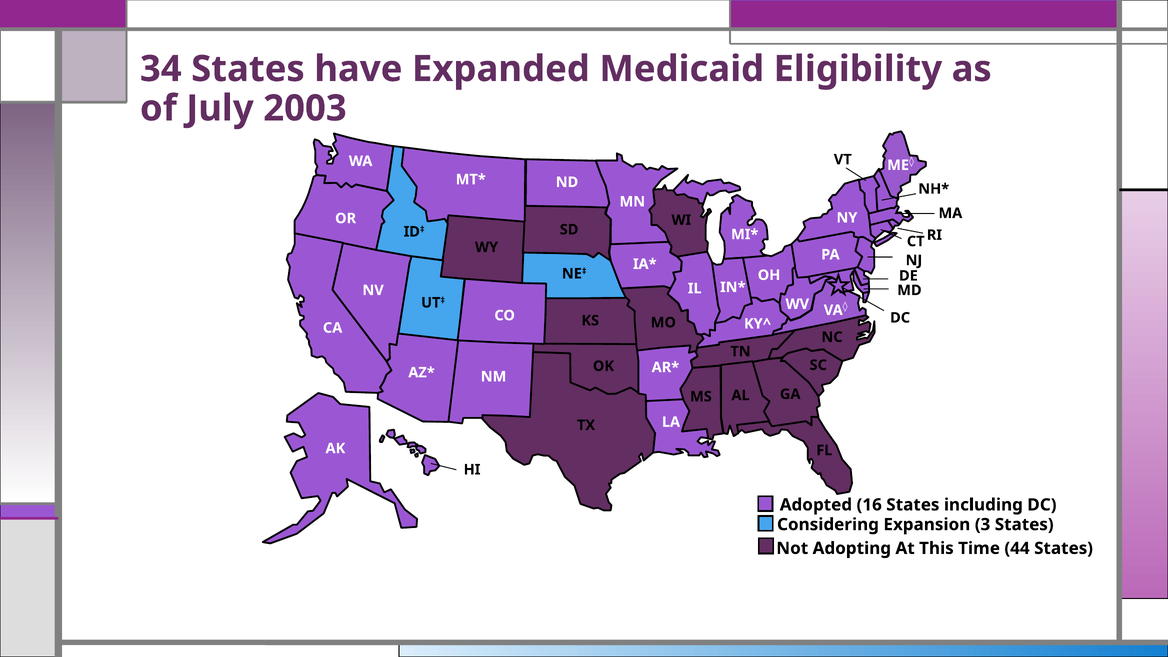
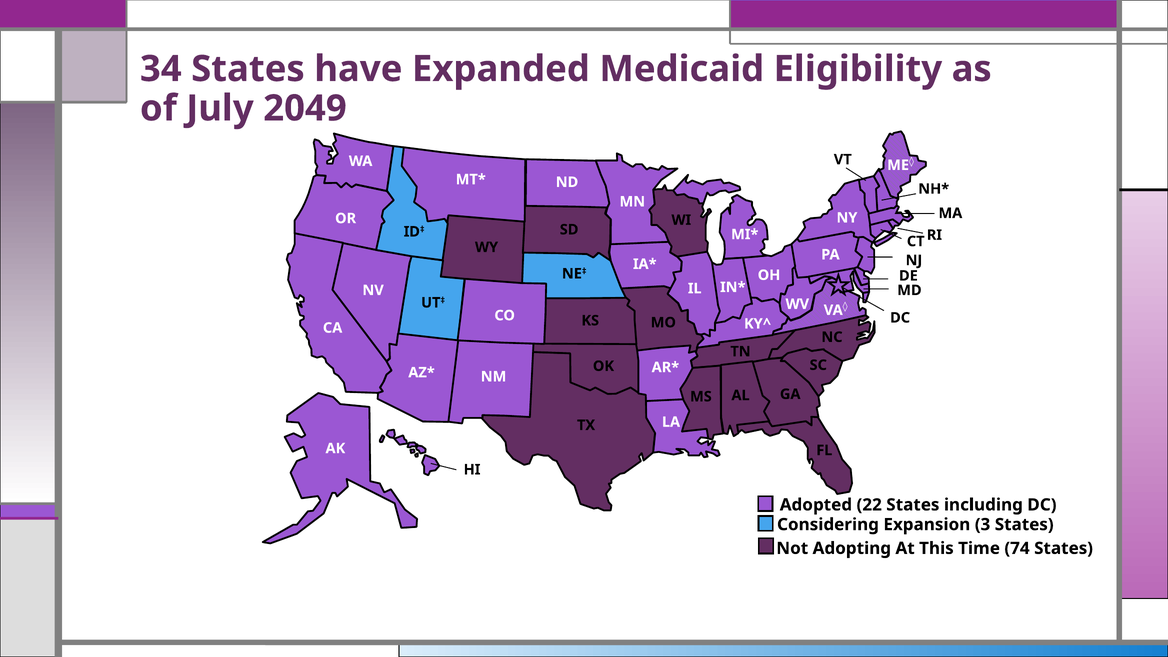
2003: 2003 -> 2049 (305, 108)
16: 16 -> 22 (869, 505)
44: 44 -> 74 (1017, 548)
